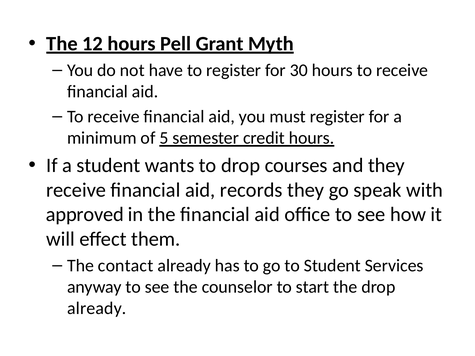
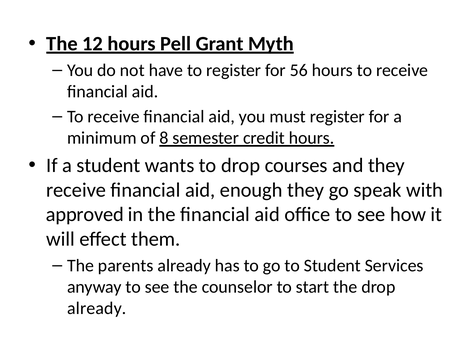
30: 30 -> 56 (299, 70)
5: 5 -> 8 (164, 138)
records: records -> enough (251, 190)
contact: contact -> parents (126, 266)
